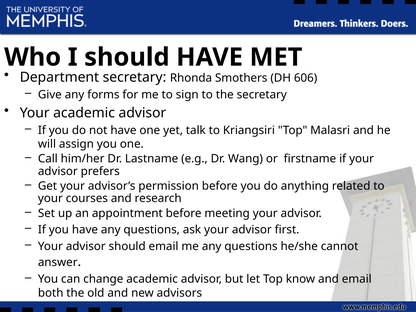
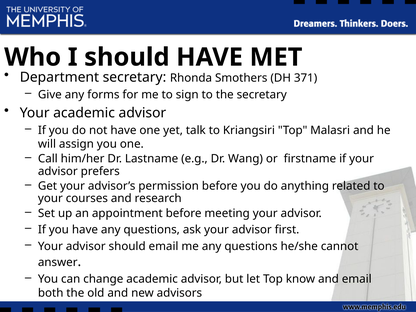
606: 606 -> 371 (306, 78)
